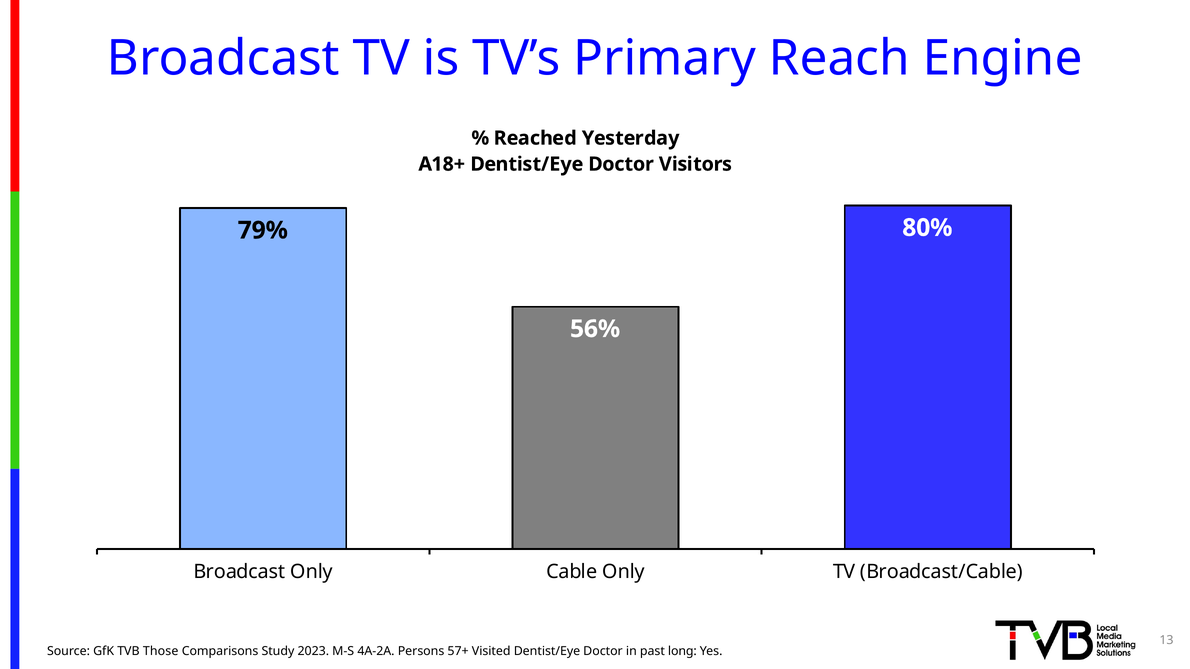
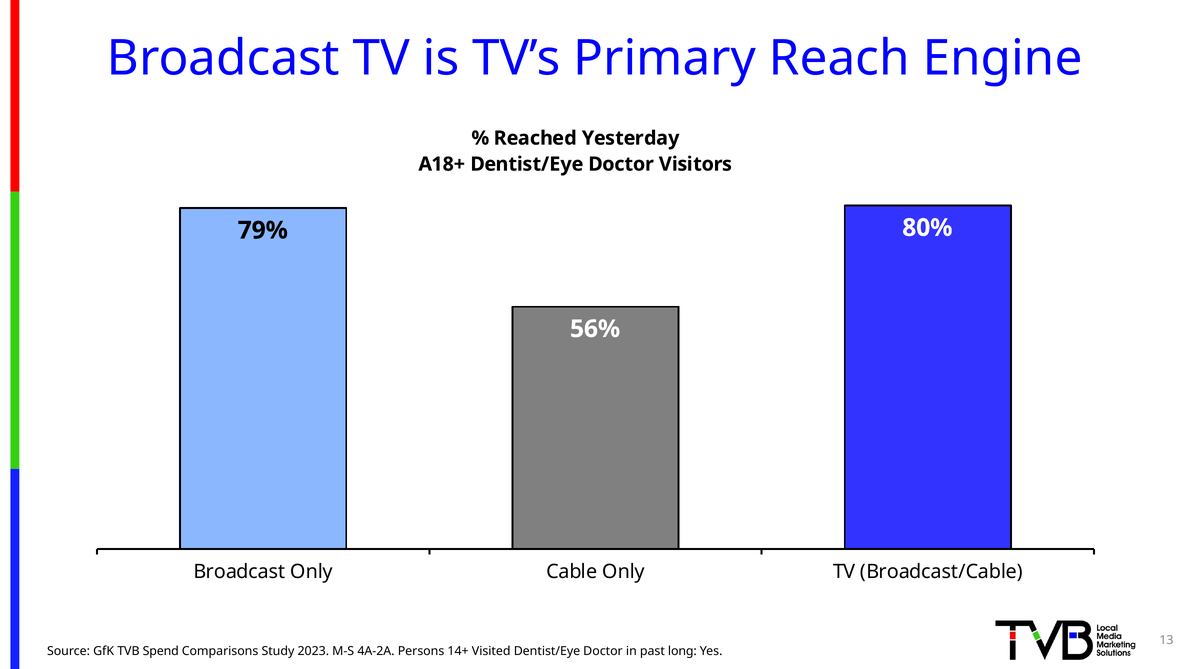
Those: Those -> Spend (161, 651)
57+: 57+ -> 14+ (458, 651)
